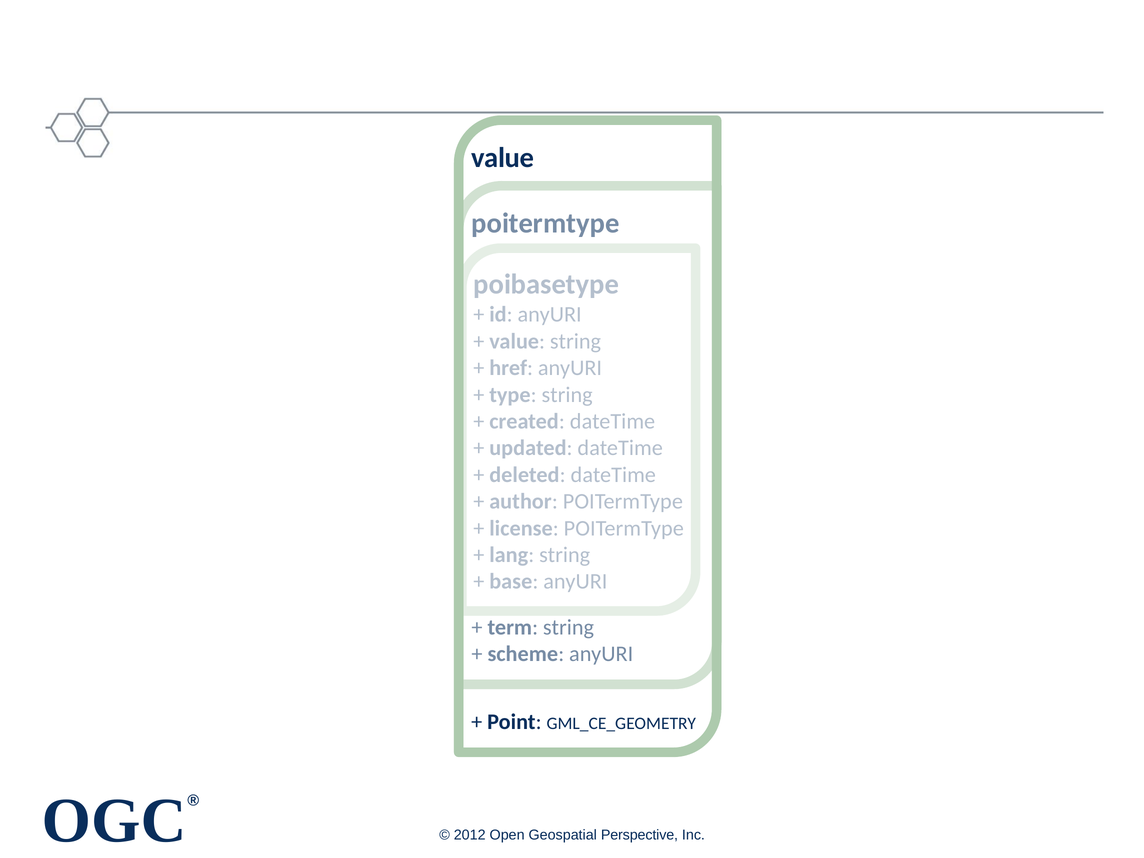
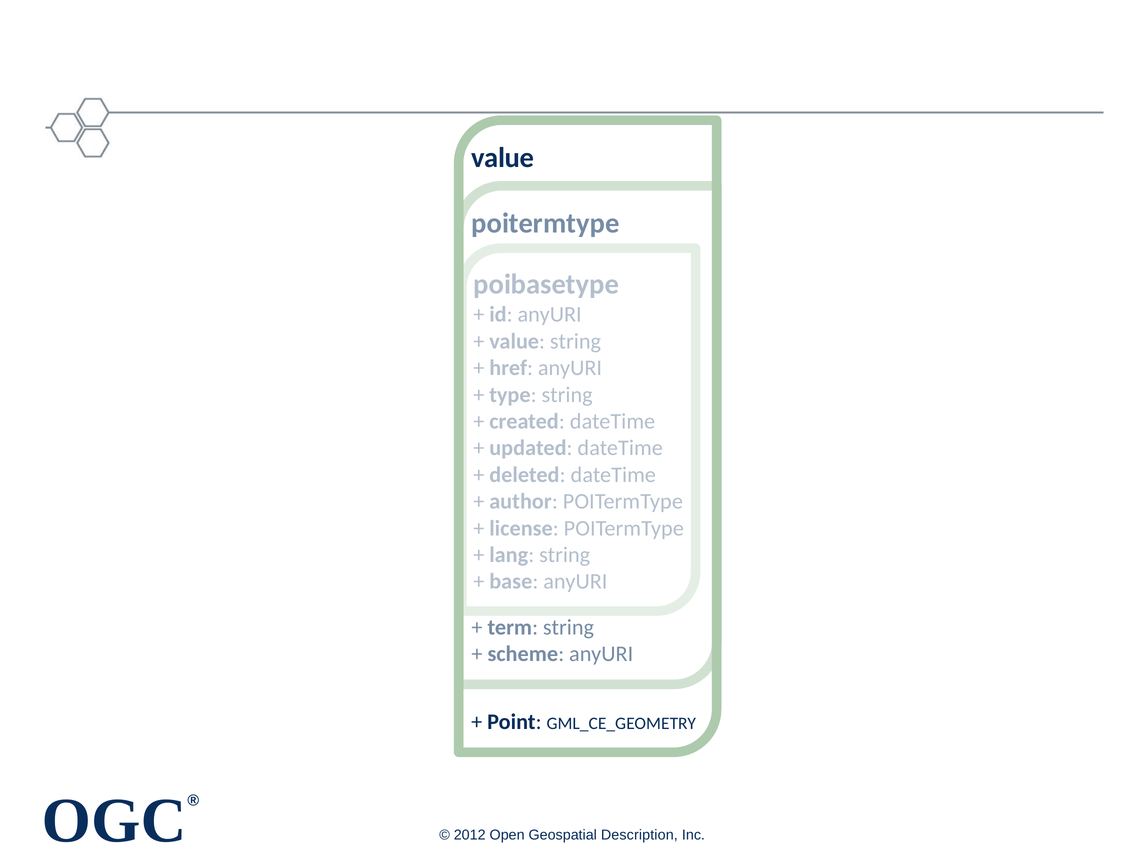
Perspective: Perspective -> Description (639, 835)
